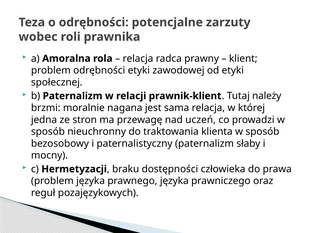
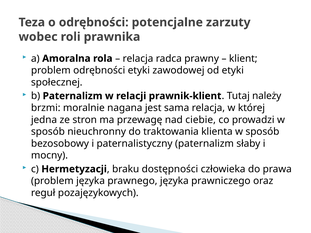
uczeń: uczeń -> ciebie (201, 120)
